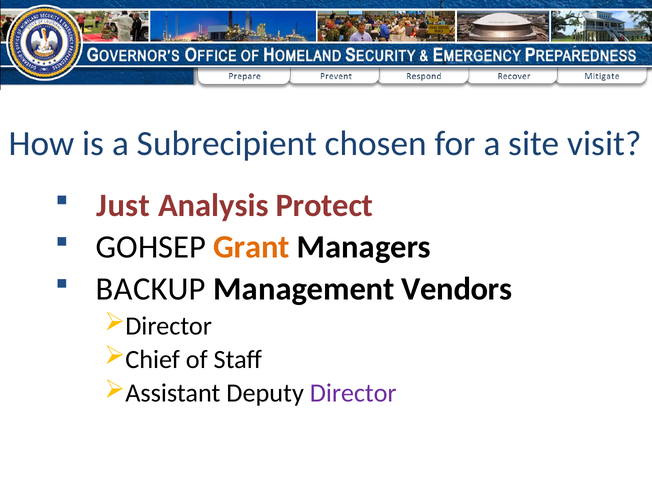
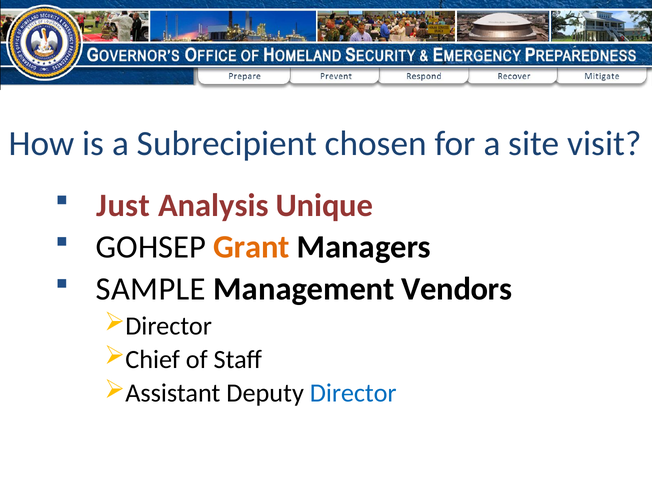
Protect: Protect -> Unique (324, 205)
BACKUP: BACKUP -> SAMPLE (151, 289)
Director colour: purple -> blue (353, 393)
